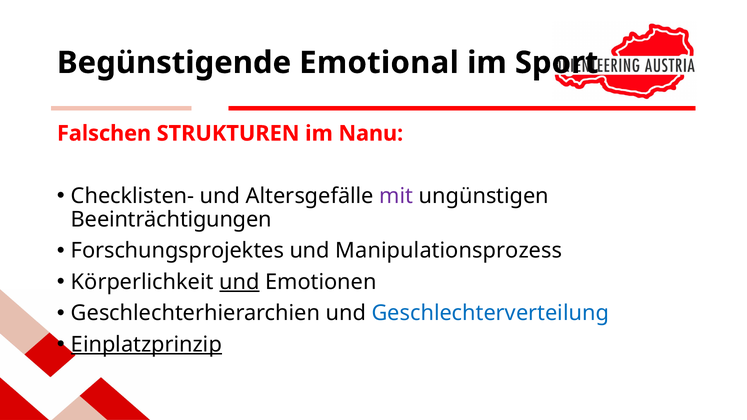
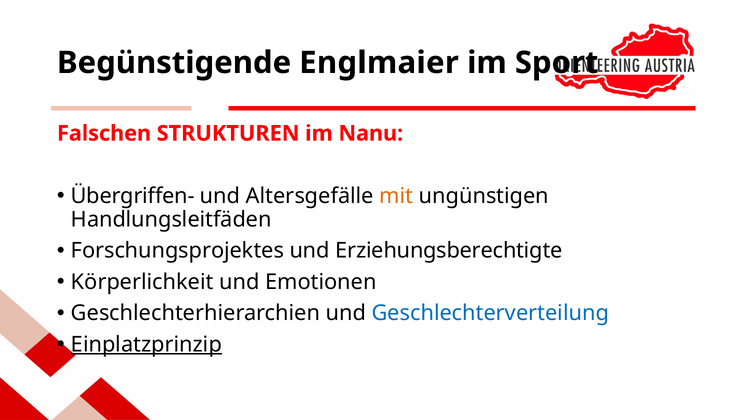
Emotional: Emotional -> Englmaier (379, 63)
Checklisten-: Checklisten- -> Übergriffen- (133, 196)
mit colour: purple -> orange (396, 196)
Beeinträchtigungen: Beeinträchtigungen -> Handlungsleitfäden (171, 220)
Manipulationsprozess: Manipulationsprozess -> Erziehungsberechtigte (449, 251)
und underline: present -> none (239, 282)
